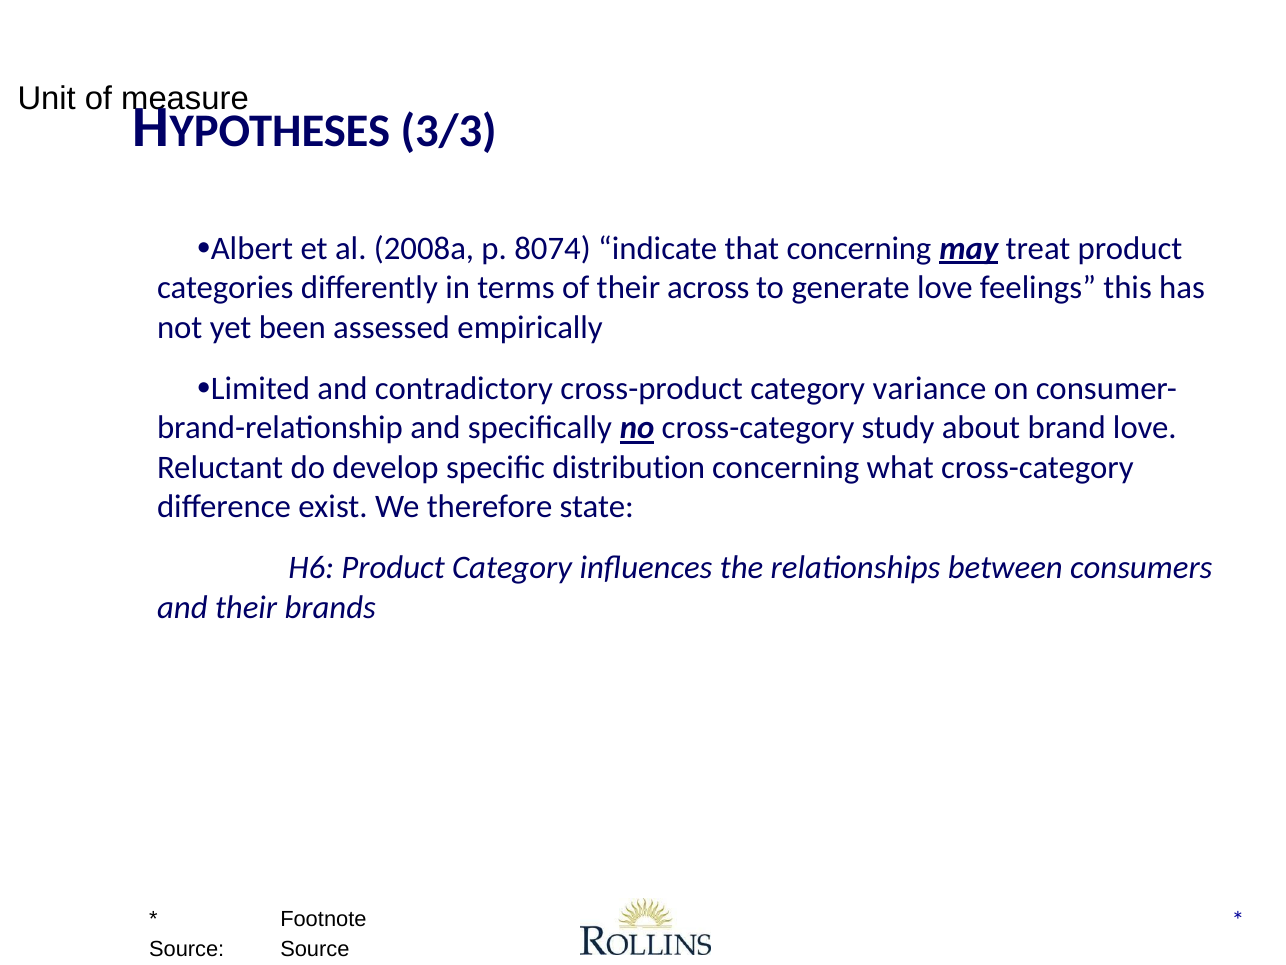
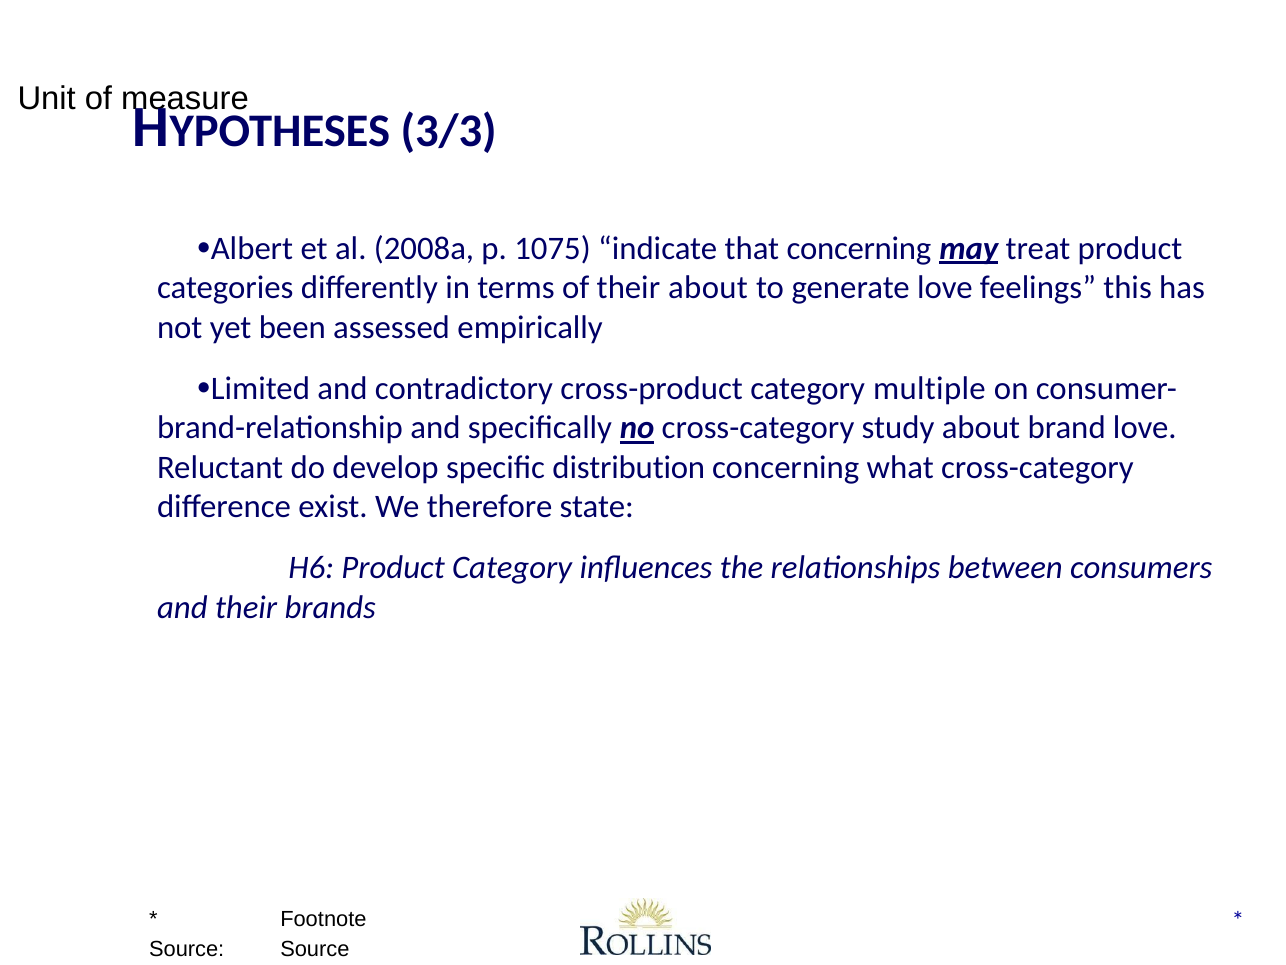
8074: 8074 -> 1075 (553, 248)
their across: across -> about (708, 288)
variance: variance -> multiple (929, 388)
